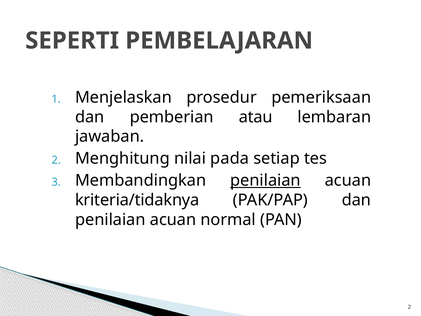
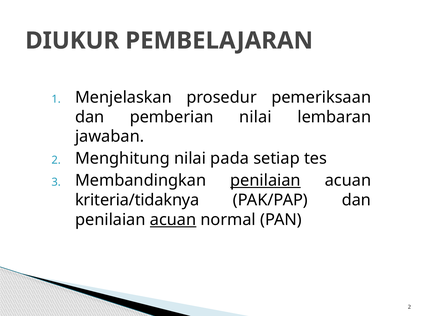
SEPERTI: SEPERTI -> DIUKUR (72, 41)
pemberian atau: atau -> nilai (256, 117)
acuan underline: none -> present (173, 220)
